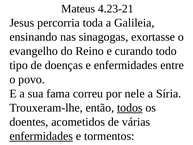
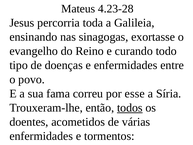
4.23-21: 4.23-21 -> 4.23-28 (116, 9)
nele: nele -> esse (135, 93)
enfermidades underline: present -> none (41, 136)
